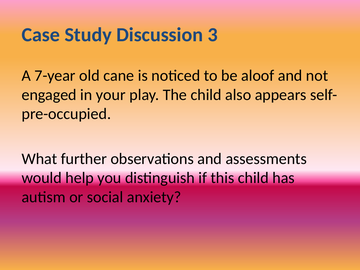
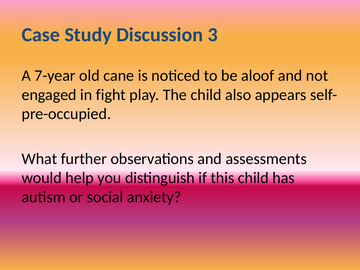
your: your -> fight (111, 95)
